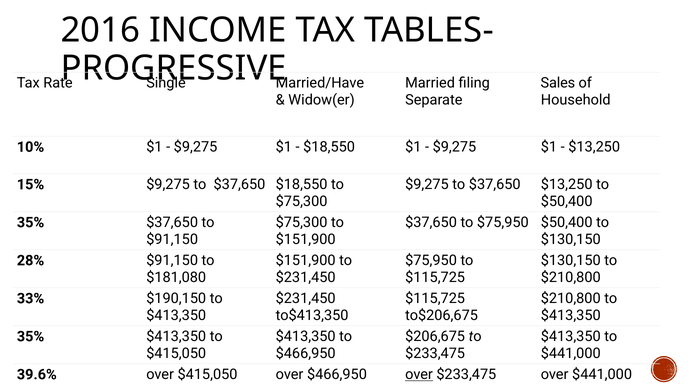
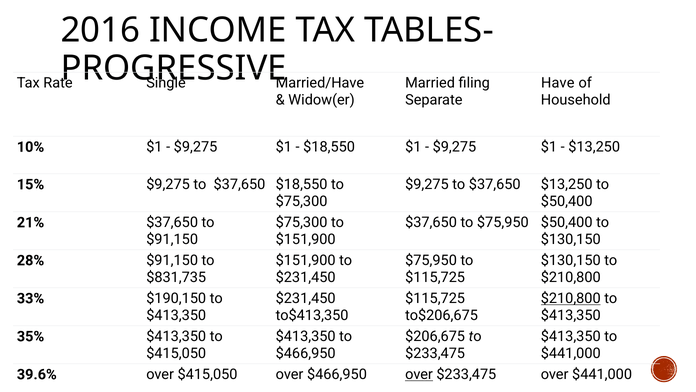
Sales: Sales -> Have (558, 83)
35%: 35% -> 21% (30, 222)
$181,080: $181,080 -> $831,735 (176, 277)
$210,800 underline: none -> present (571, 298)
